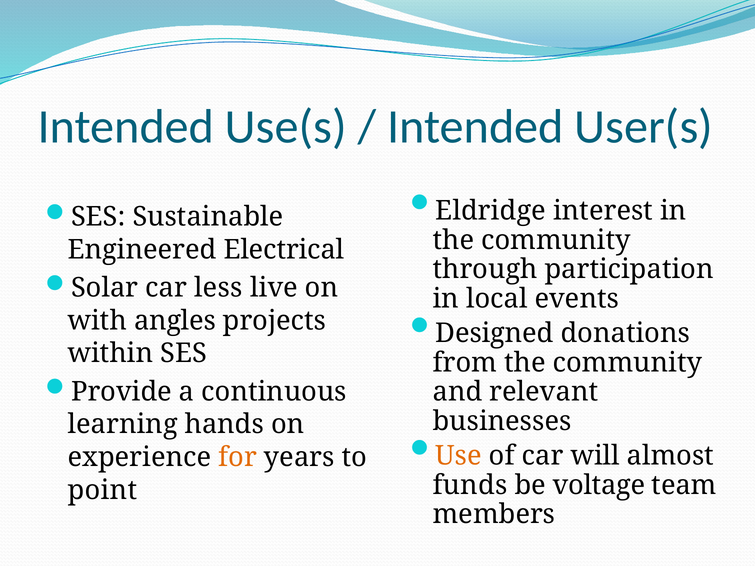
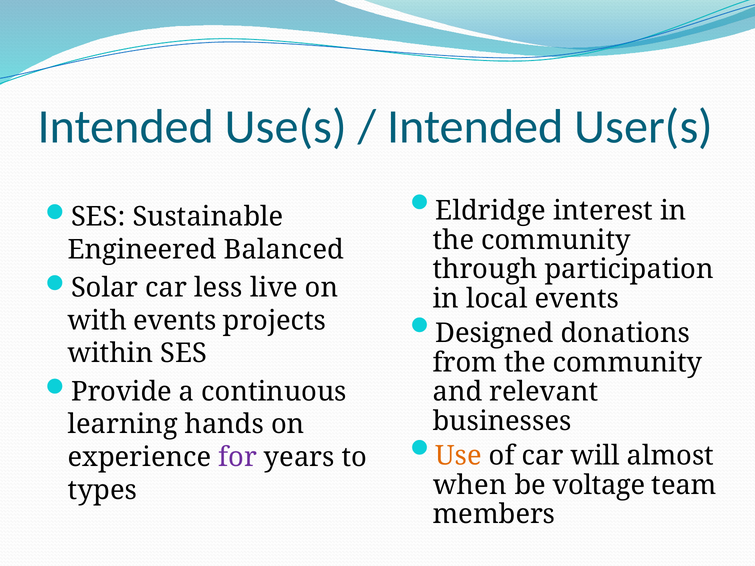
Electrical: Electrical -> Balanced (284, 250)
with angles: angles -> events (175, 321)
for colour: orange -> purple (238, 457)
funds: funds -> when (470, 485)
point: point -> types (102, 490)
